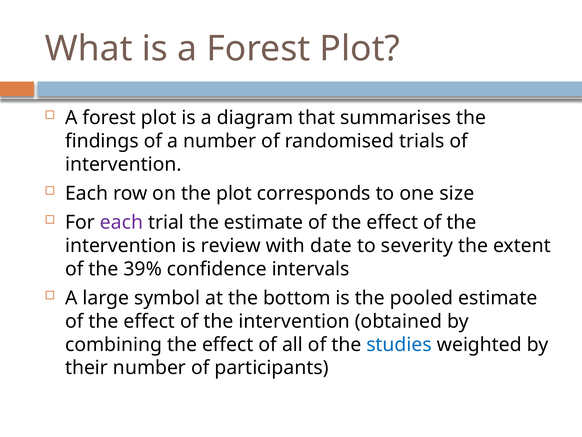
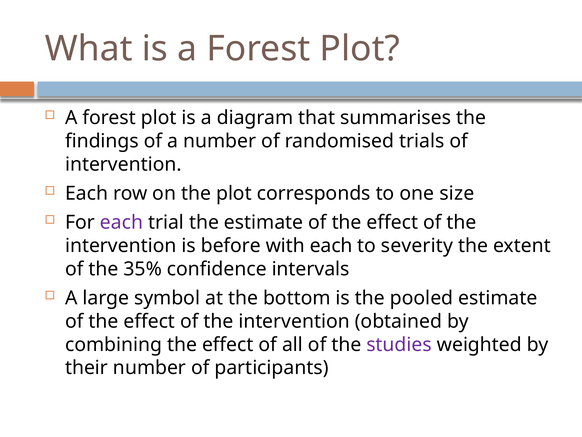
review: review -> before (231, 245)
with date: date -> each (331, 245)
39%: 39% -> 35% (143, 269)
studies colour: blue -> purple (399, 344)
